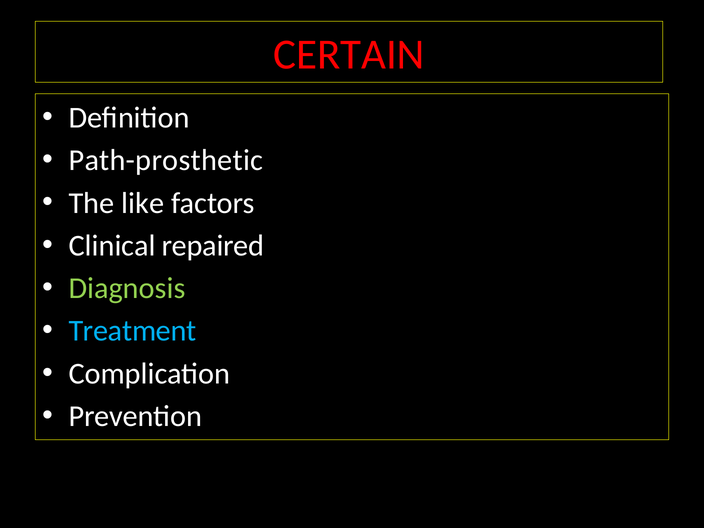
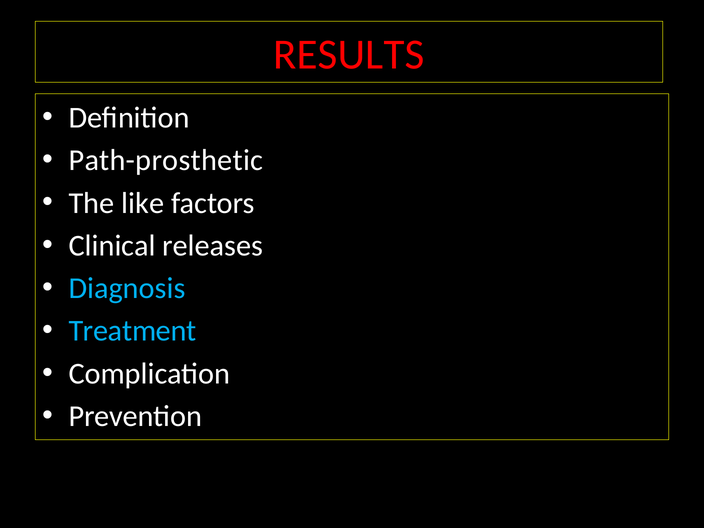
CERTAIN: CERTAIN -> RESULTS (349, 55)
repaired: repaired -> releases (213, 246)
Diagnosis colour: light green -> light blue (127, 288)
